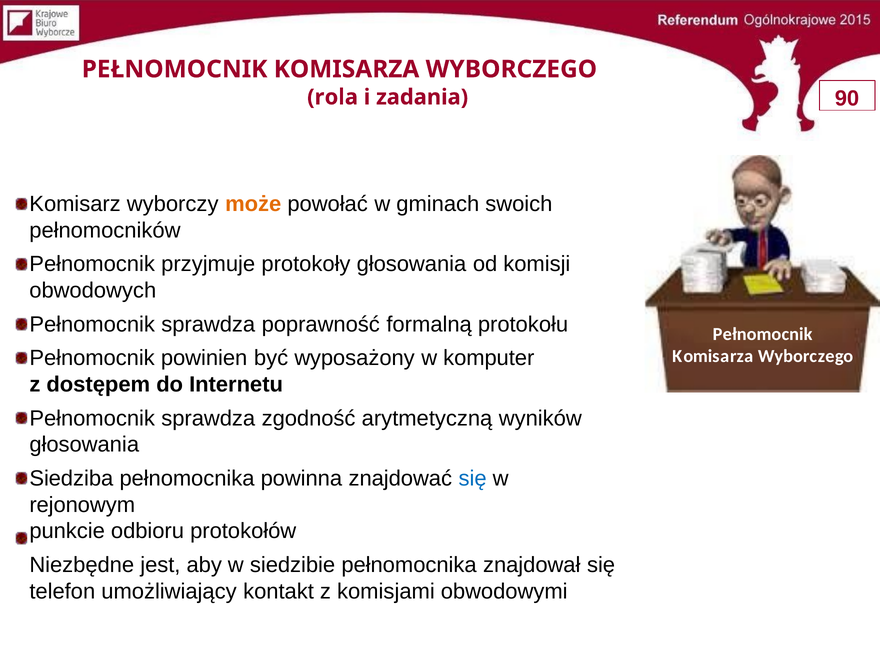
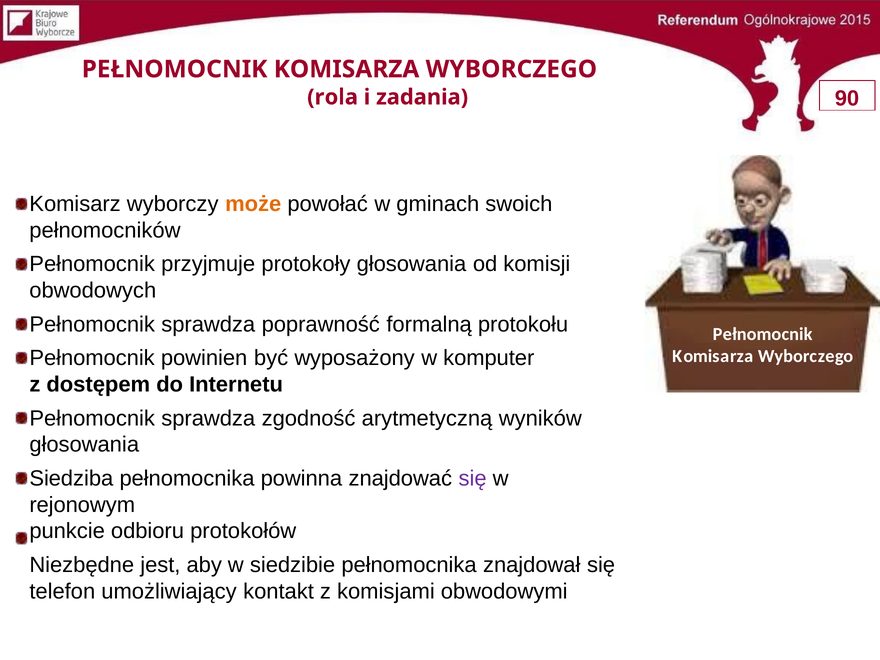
się colour: blue -> purple (473, 478)
